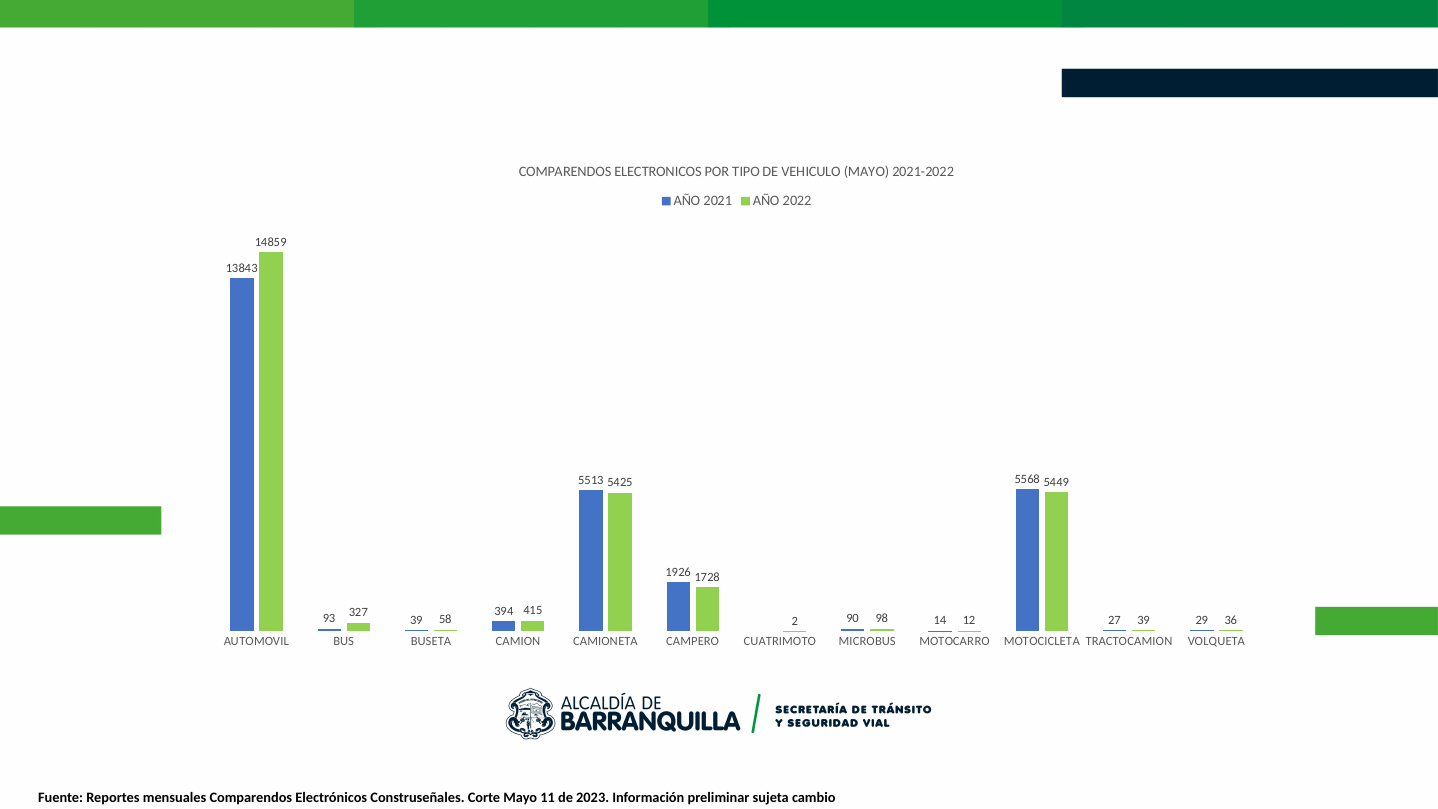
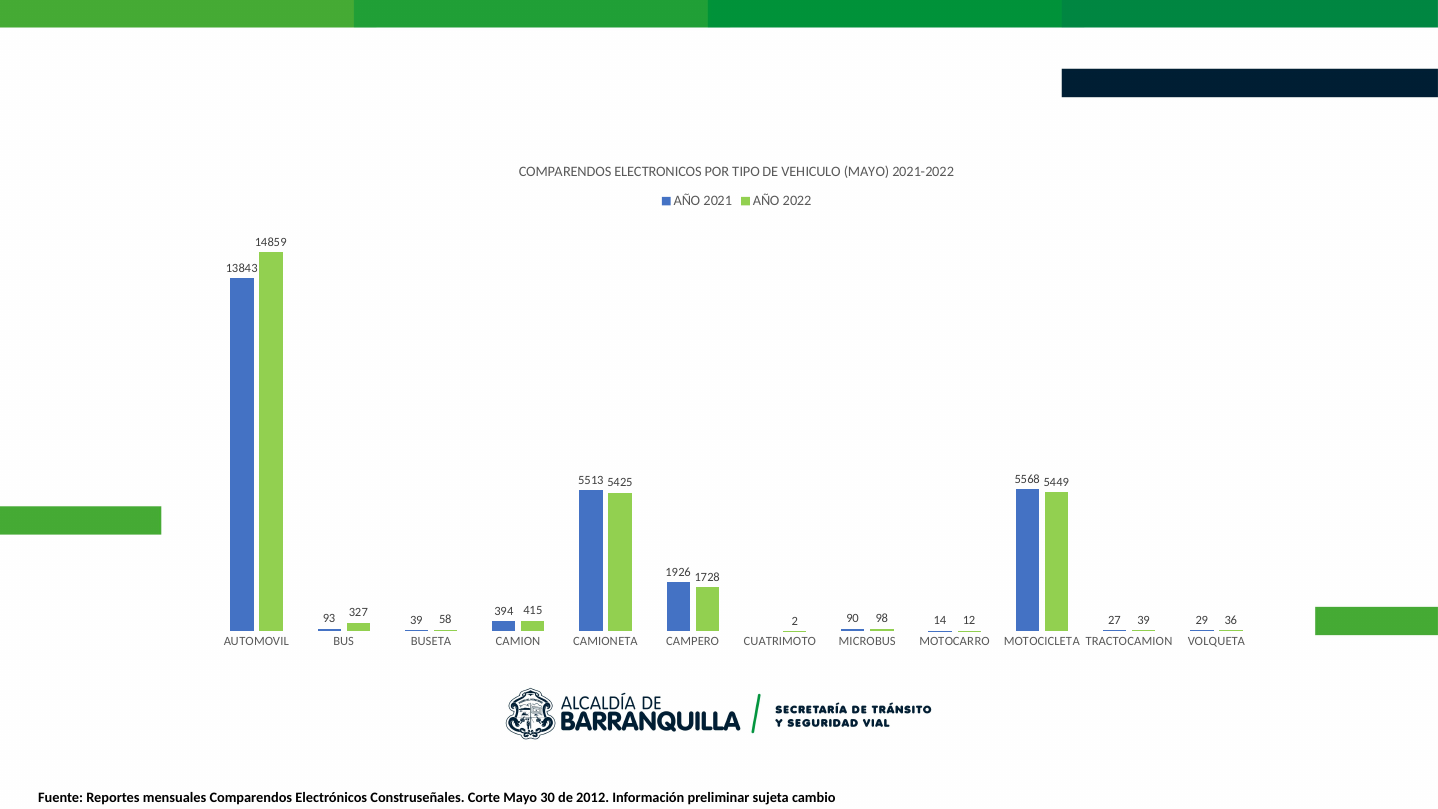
11: 11 -> 30 (548, 798)
2023: 2023 -> 2012 (593, 798)
